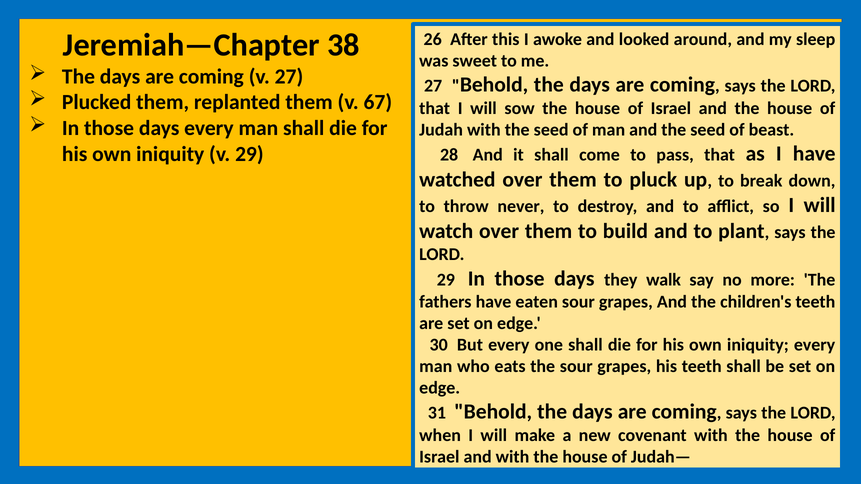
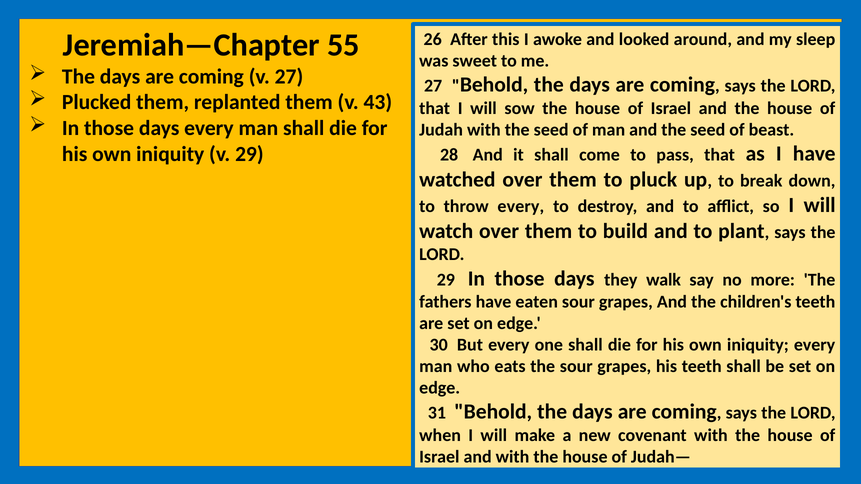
38: 38 -> 55 (343, 45)
67: 67 -> 43 (378, 102)
throw never: never -> every (521, 207)
